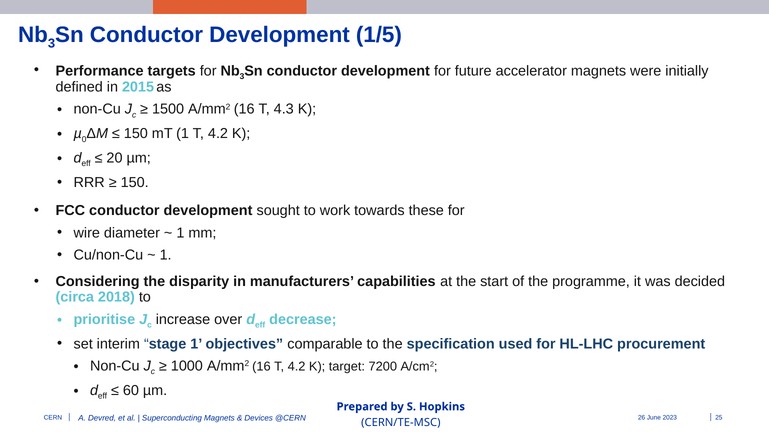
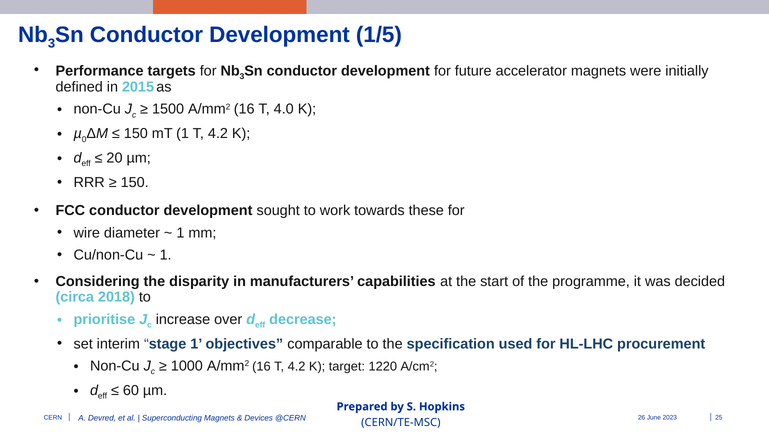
4.3: 4.3 -> 4.0 (284, 109)
7200: 7200 -> 1220 (383, 367)
